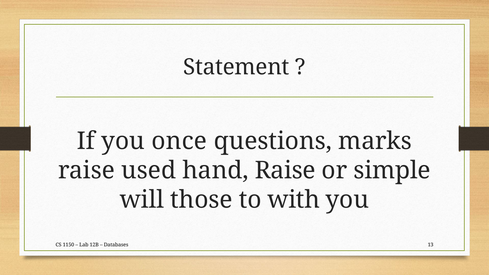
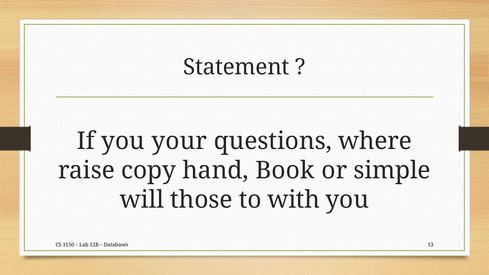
once: once -> your (179, 141)
marks: marks -> where (375, 141)
used: used -> copy (149, 170)
hand Raise: Raise -> Book (285, 170)
